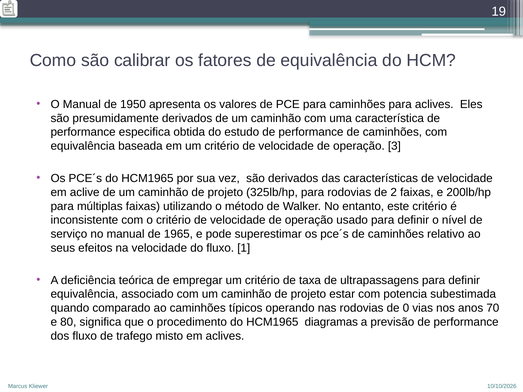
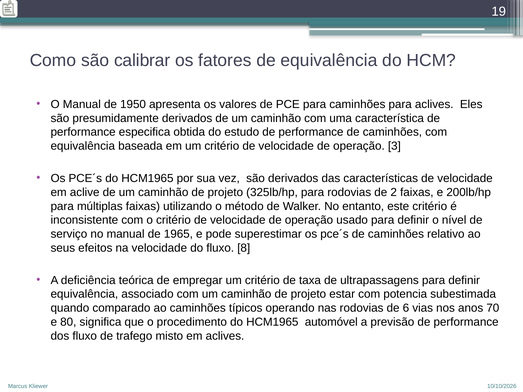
1: 1 -> 8 (244, 248)
0: 0 -> 6 (406, 308)
diagramas: diagramas -> automóvel (331, 322)
